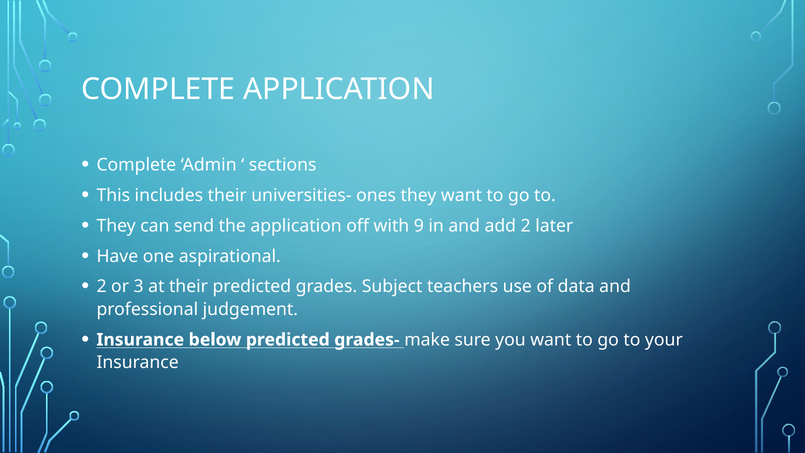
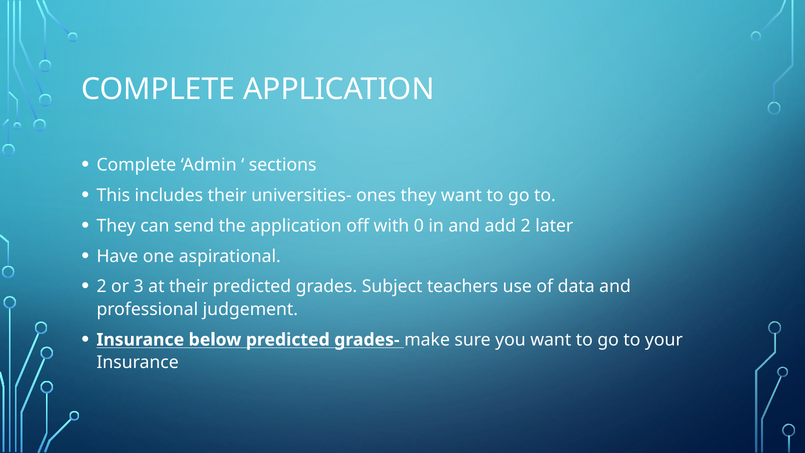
9: 9 -> 0 (419, 226)
